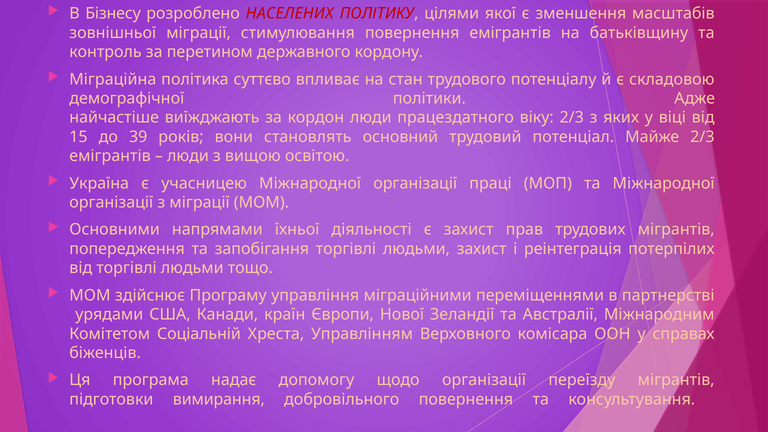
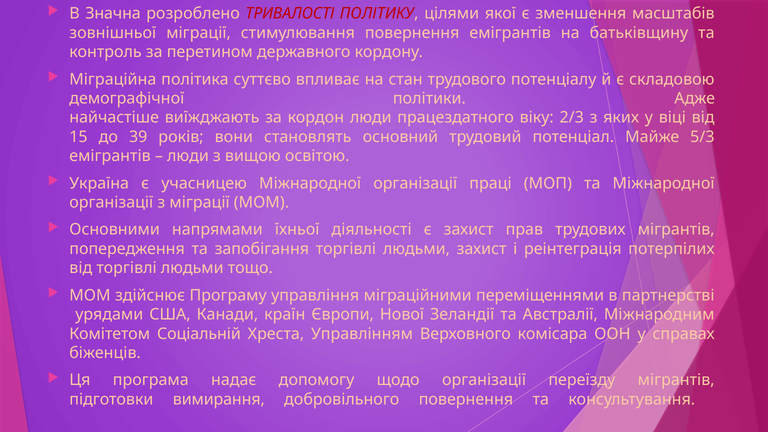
Бізнесу: Бізнесу -> Значна (113, 14)
НАСЕЛЕНИХ: НАСЕЛЕНИХ -> ТРИВАЛОСТІ (290, 14)
Майже 2/3: 2/3 -> 5/3 (702, 137)
